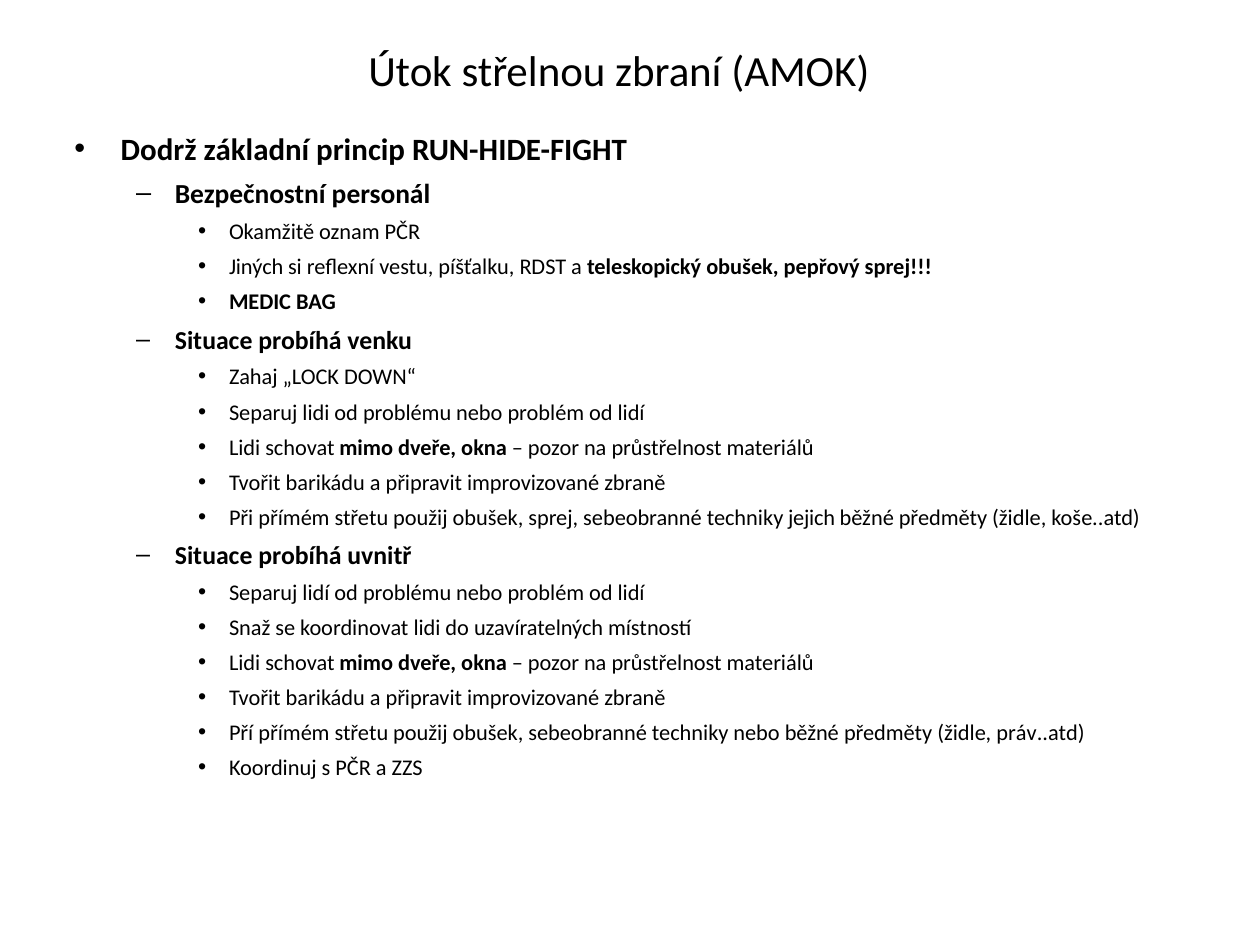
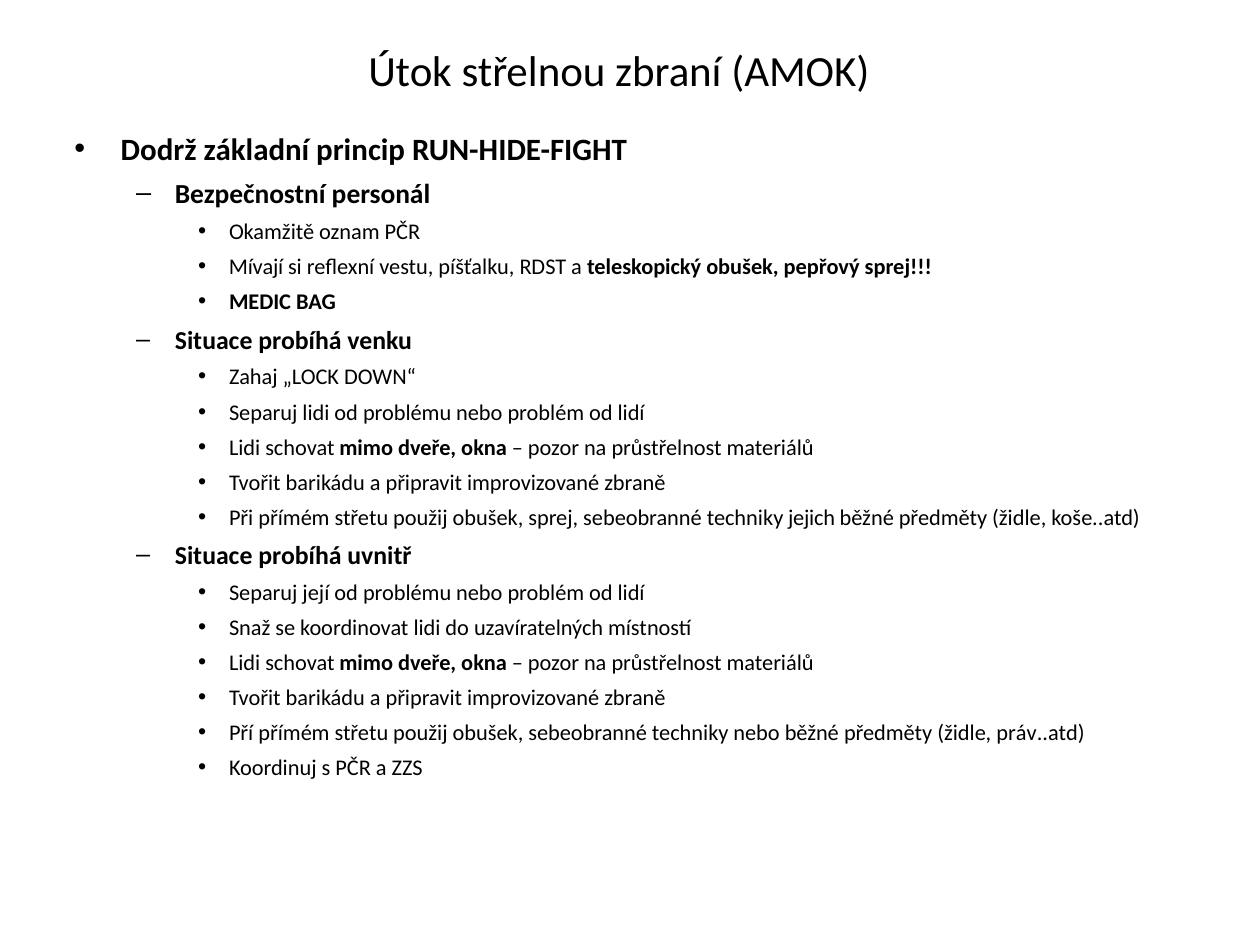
Jiných: Jiných -> Mívají (256, 267)
Separuj lidí: lidí -> její (316, 593)
